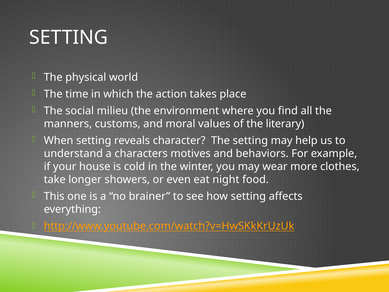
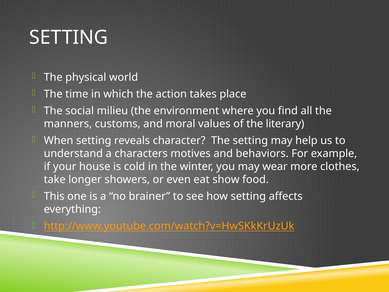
night: night -> show (226, 179)
